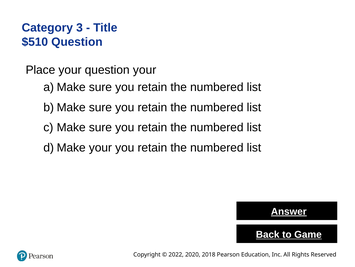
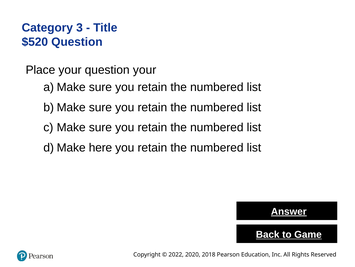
$510: $510 -> $520 (35, 42)
your: your -> here (100, 147)
